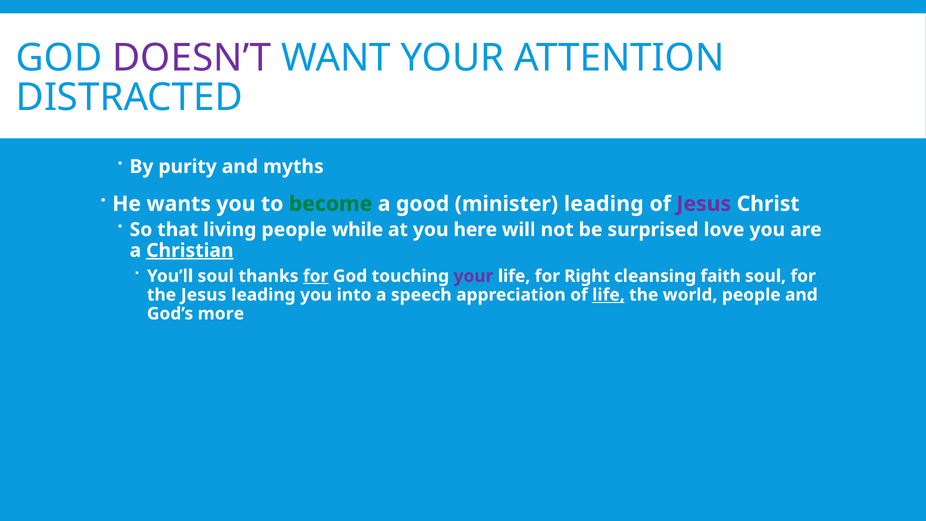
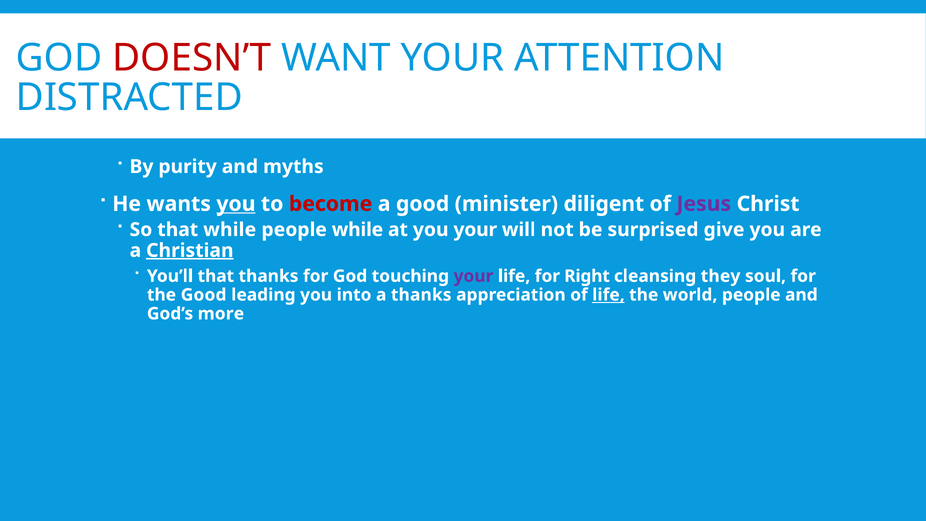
DOESN’T colour: purple -> red (192, 58)
you underline: none -> present (236, 204)
become colour: green -> red (331, 204)
minister leading: leading -> diligent (604, 204)
that living: living -> while (230, 230)
you here: here -> your (475, 230)
love: love -> give (724, 230)
You’ll soul: soul -> that (216, 276)
for underline: present -> none (316, 276)
faith: faith -> they (721, 276)
the Jesus: Jesus -> Good (204, 295)
a speech: speech -> thanks (421, 295)
